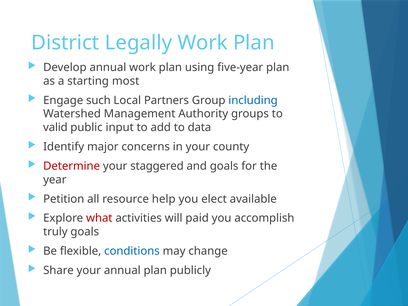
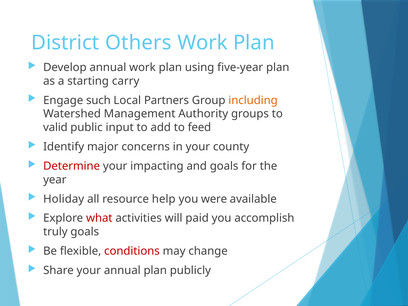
Legally: Legally -> Others (138, 43)
most: most -> carry (126, 81)
including colour: blue -> orange (253, 100)
data: data -> feed (199, 128)
staggered: staggered -> impacting (157, 166)
Petition: Petition -> Holiday (64, 199)
elect: elect -> were (214, 199)
conditions colour: blue -> red (132, 251)
